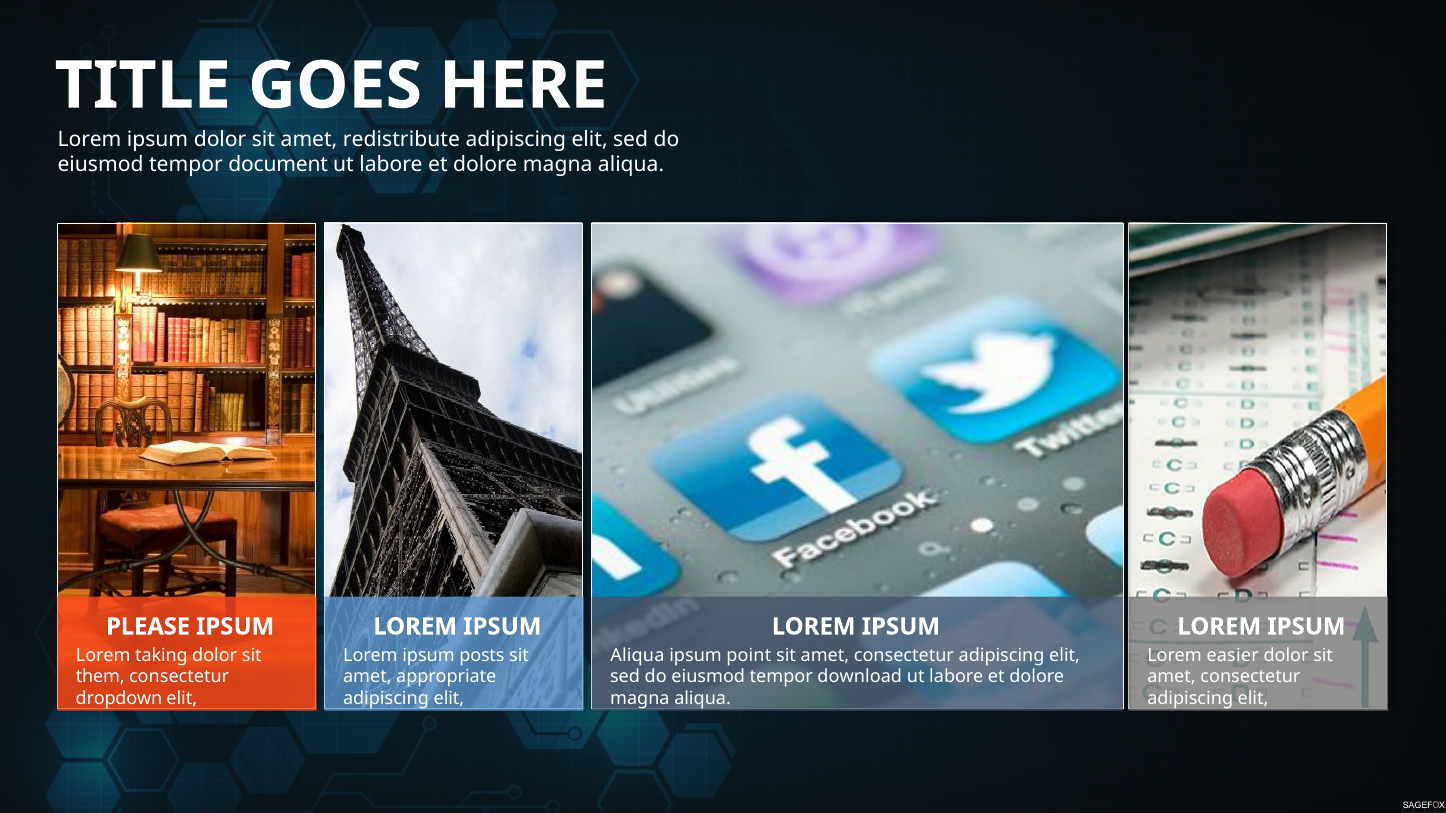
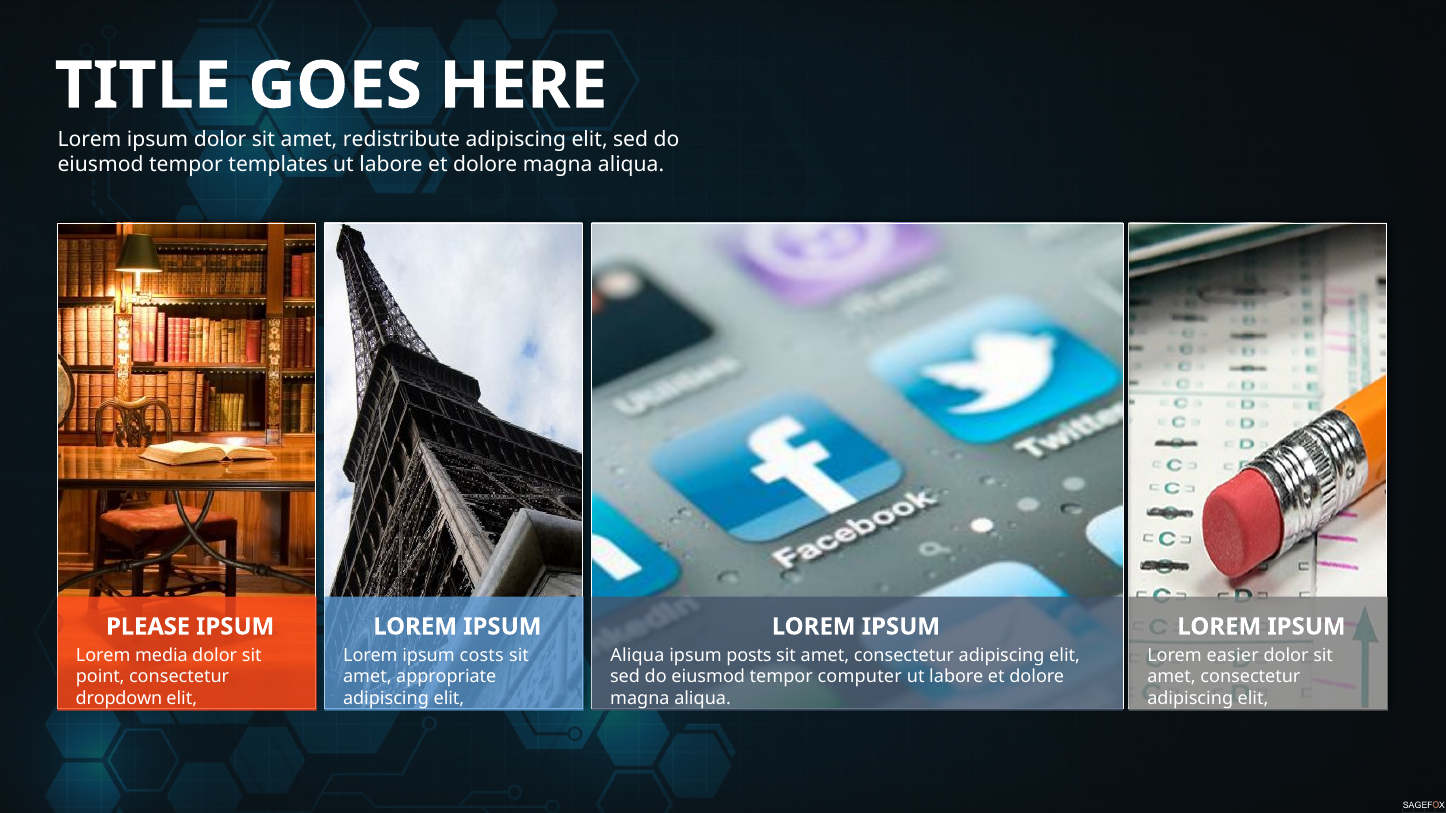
document: document -> templates (278, 165)
taking: taking -> media (161, 655)
posts: posts -> costs (482, 655)
point: point -> posts (749, 655)
them: them -> point (100, 677)
download: download -> computer (860, 677)
